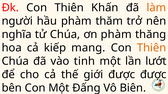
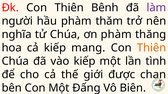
Khấn: Khấn -> Bênh (105, 8)
làm colour: orange -> purple (156, 8)
vào tinh: tinh -> kiếp (85, 61)
lướt: lướt -> tình (156, 61)
được được: được -> chan (153, 75)
